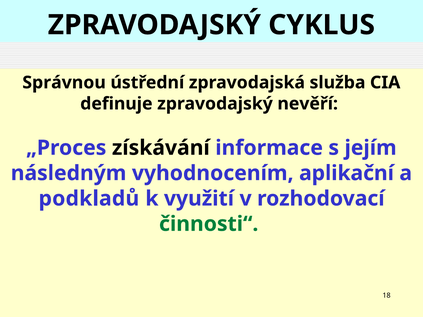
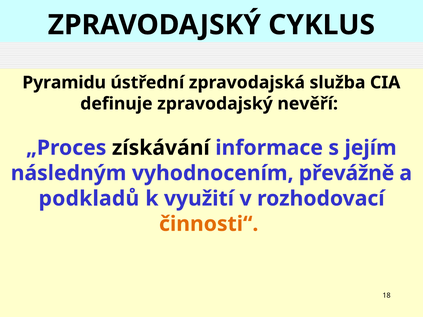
Správnou: Správnou -> Pyramidu (64, 83)
aplikační: aplikační -> převážně (347, 173)
činnosti“ colour: green -> orange (209, 224)
